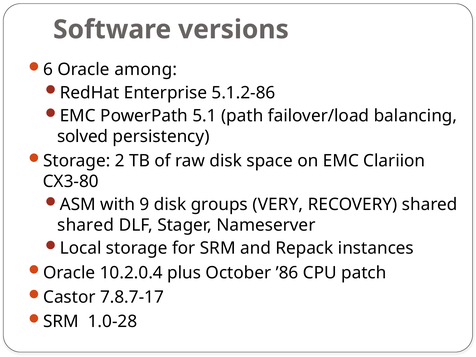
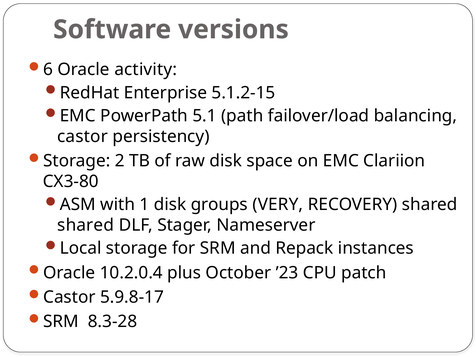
among: among -> activity (146, 70)
5.1.2-86: 5.1.2-86 -> 5.1.2-15 (243, 93)
solved: solved -> castor (82, 136)
9: 9 -> 1 (144, 205)
’86: ’86 -> ’23 (287, 273)
7.8.7-17: 7.8.7-17 -> 5.9.8-17 (132, 297)
1.0-28: 1.0-28 -> 8.3-28 (113, 322)
